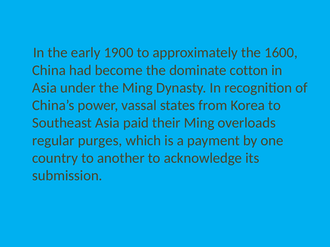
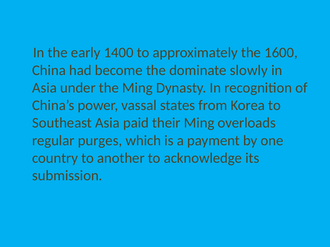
1900: 1900 -> 1400 (119, 53)
cotton: cotton -> slowly (249, 70)
